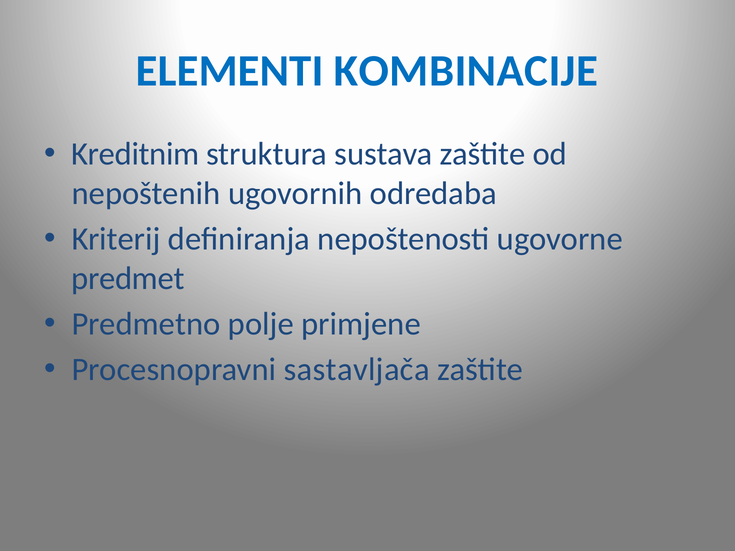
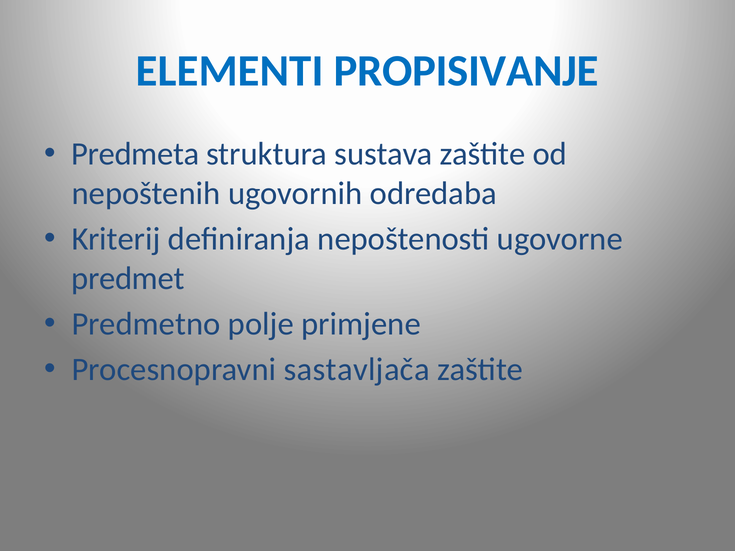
KOMBINACIJE: KOMBINACIJE -> PROPISIVANJE (466, 71)
Kreditnim: Kreditnim -> Predmeta (135, 154)
